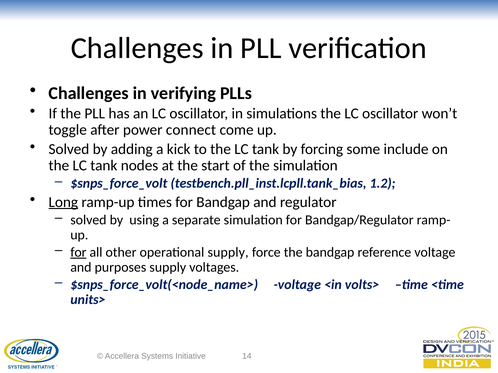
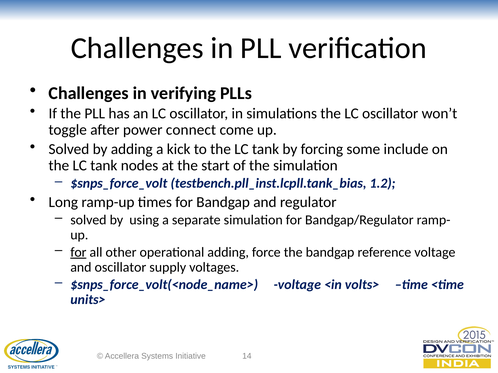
Long underline: present -> none (63, 202)
operational supply: supply -> adding (228, 253)
and purposes: purposes -> oscillator (120, 268)
